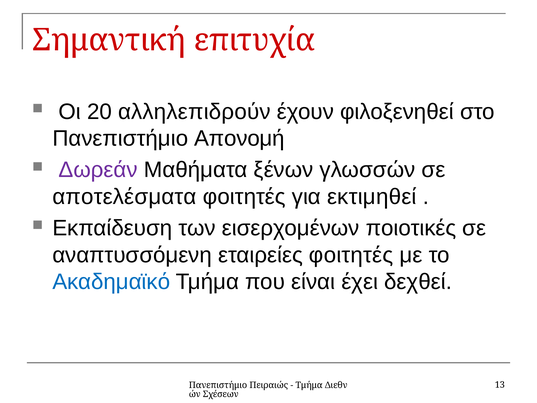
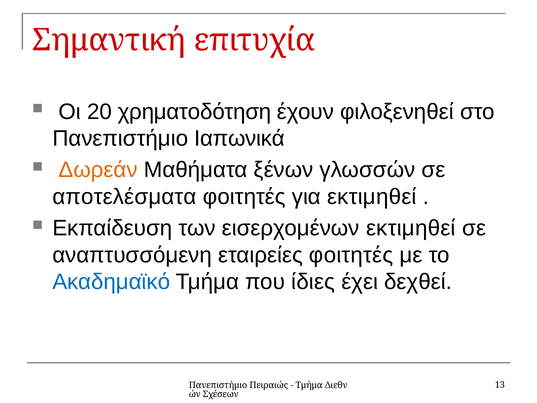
αλληλεπιδρούν: αλληλεπιδρούν -> χρηματοδότηση (195, 112)
Απονομή: Απονομή -> Ιαπωνικά (239, 138)
Δωρεάν colour: purple -> orange (98, 170)
εισερχομένων ποιοτικές: ποιοτικές -> εκτιμηθεί (411, 228)
είναι: είναι -> ίδιες (313, 282)
